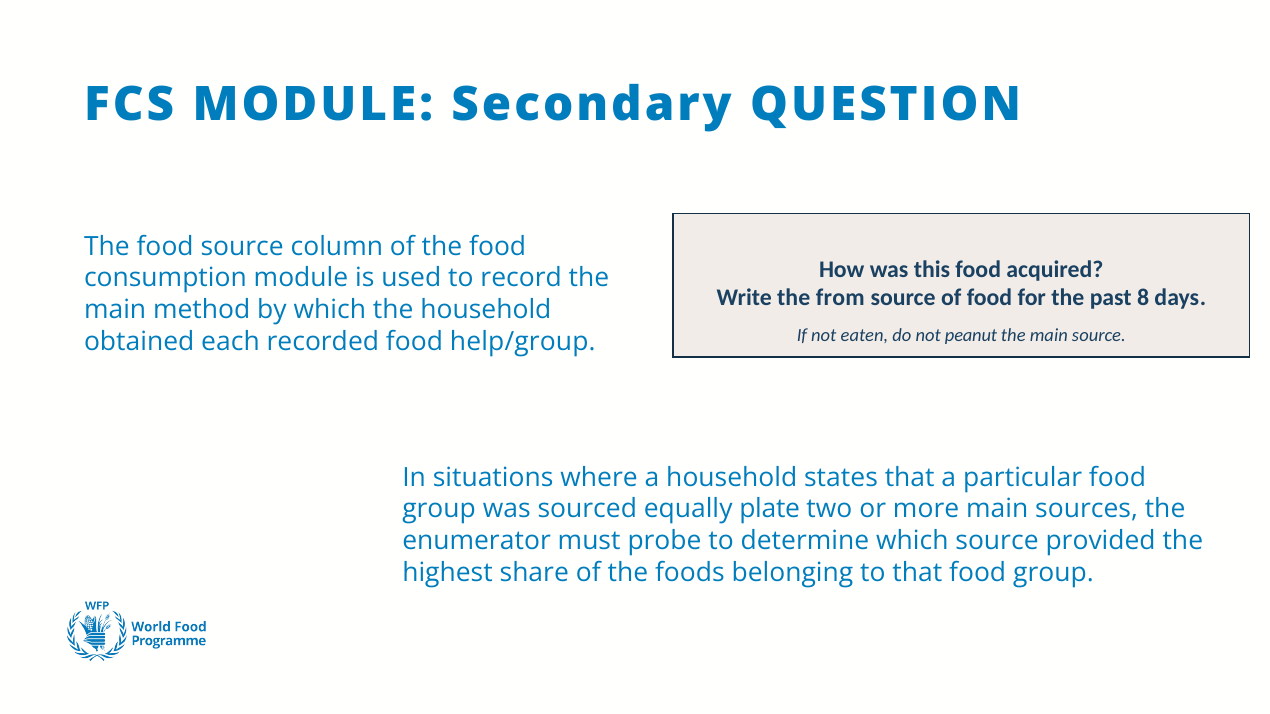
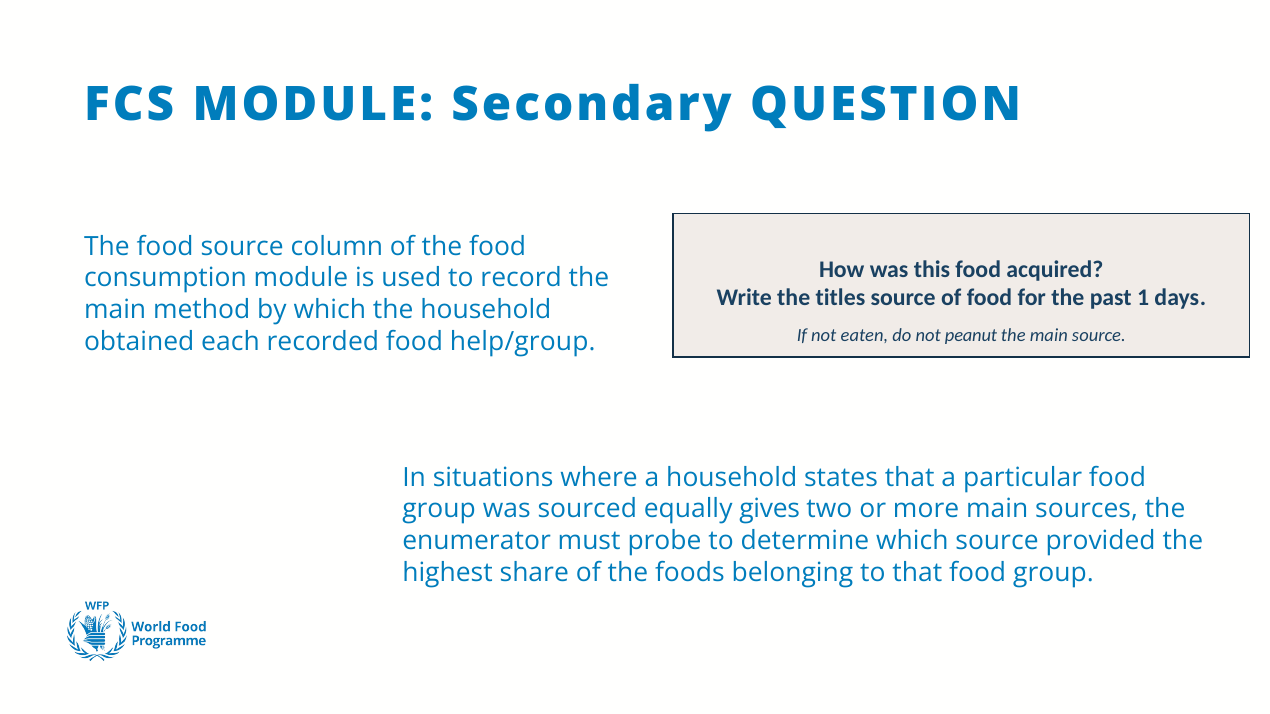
from: from -> titles (840, 298)
8: 8 -> 1 (1143, 298)
plate: plate -> gives (770, 509)
